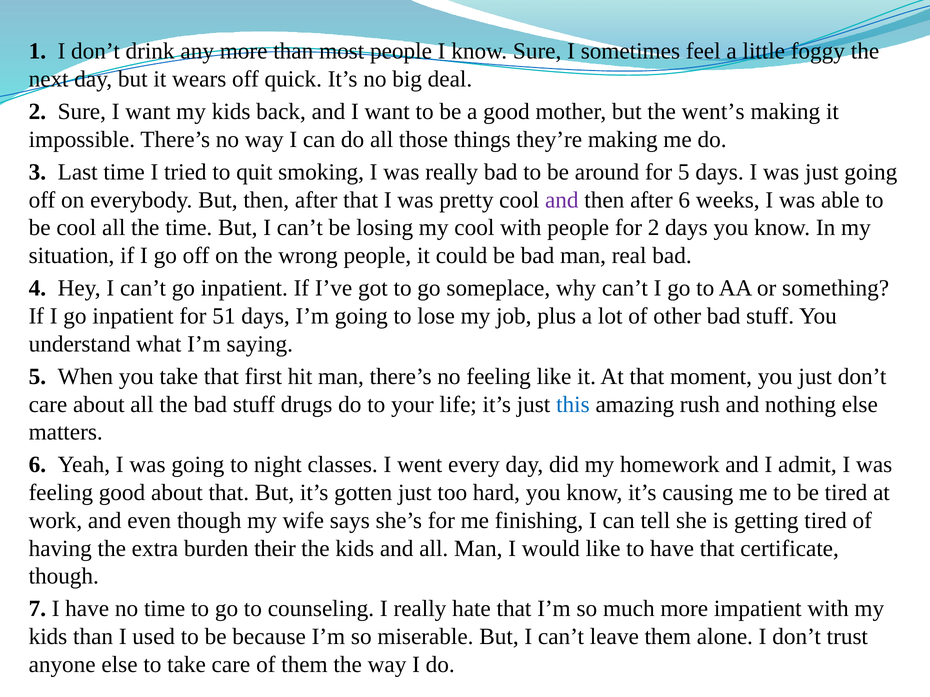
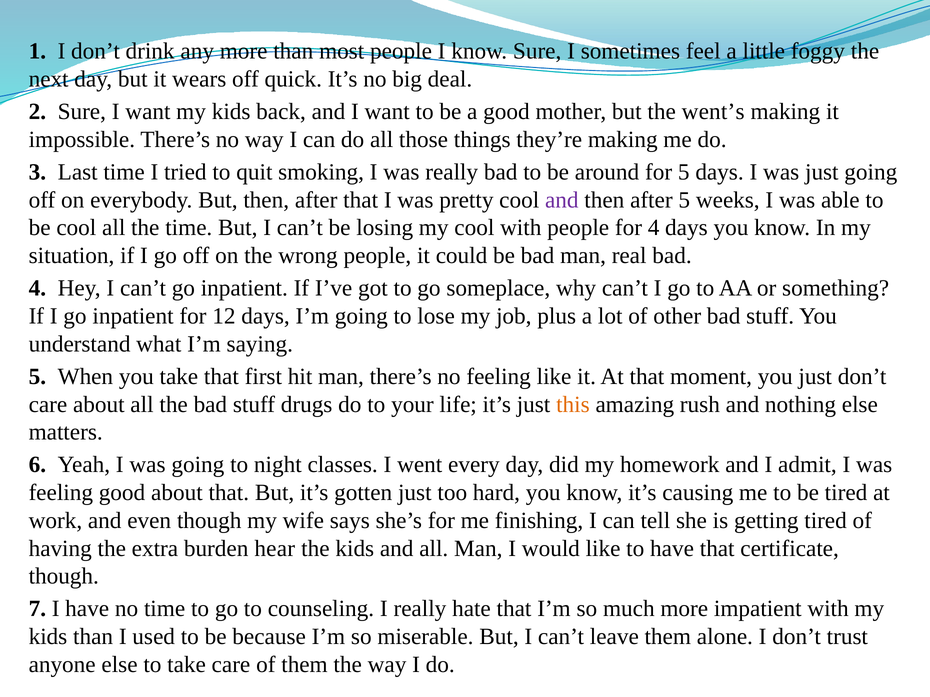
after 6: 6 -> 5 (684, 200)
for 2: 2 -> 4 (654, 228)
51: 51 -> 12 (224, 316)
this colour: blue -> orange (573, 405)
their: their -> hear (275, 549)
